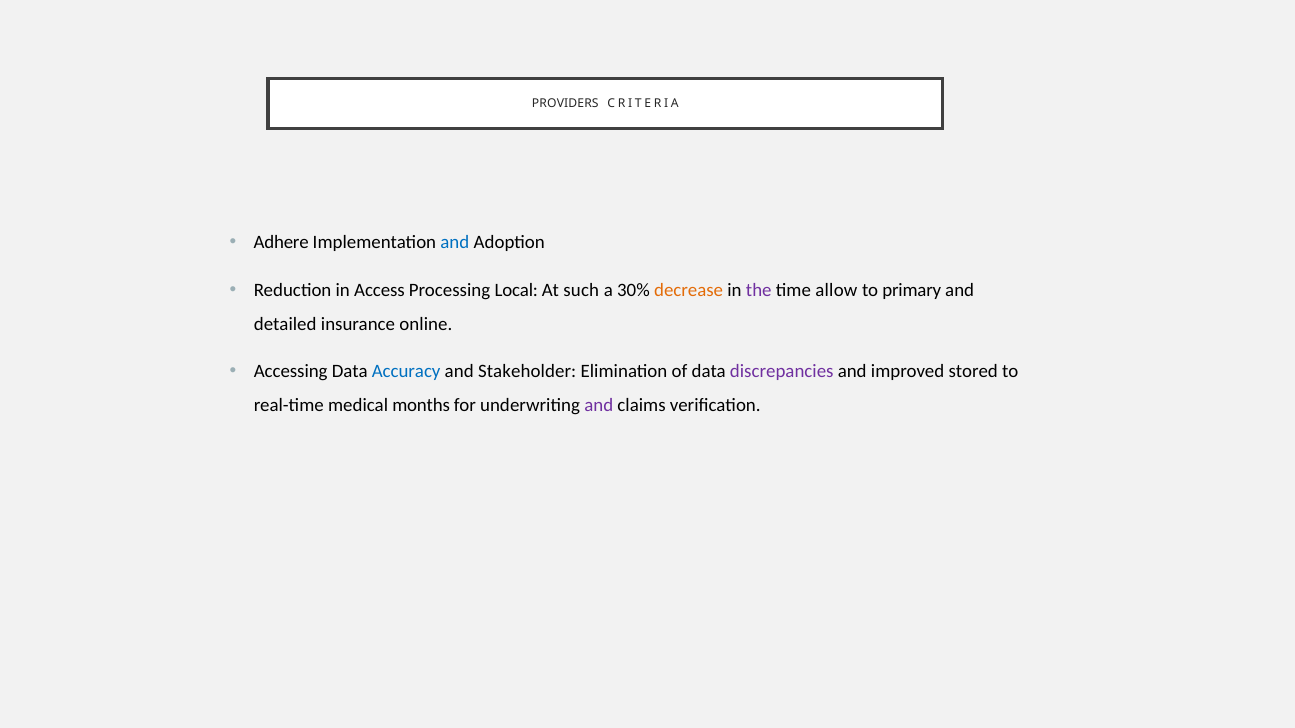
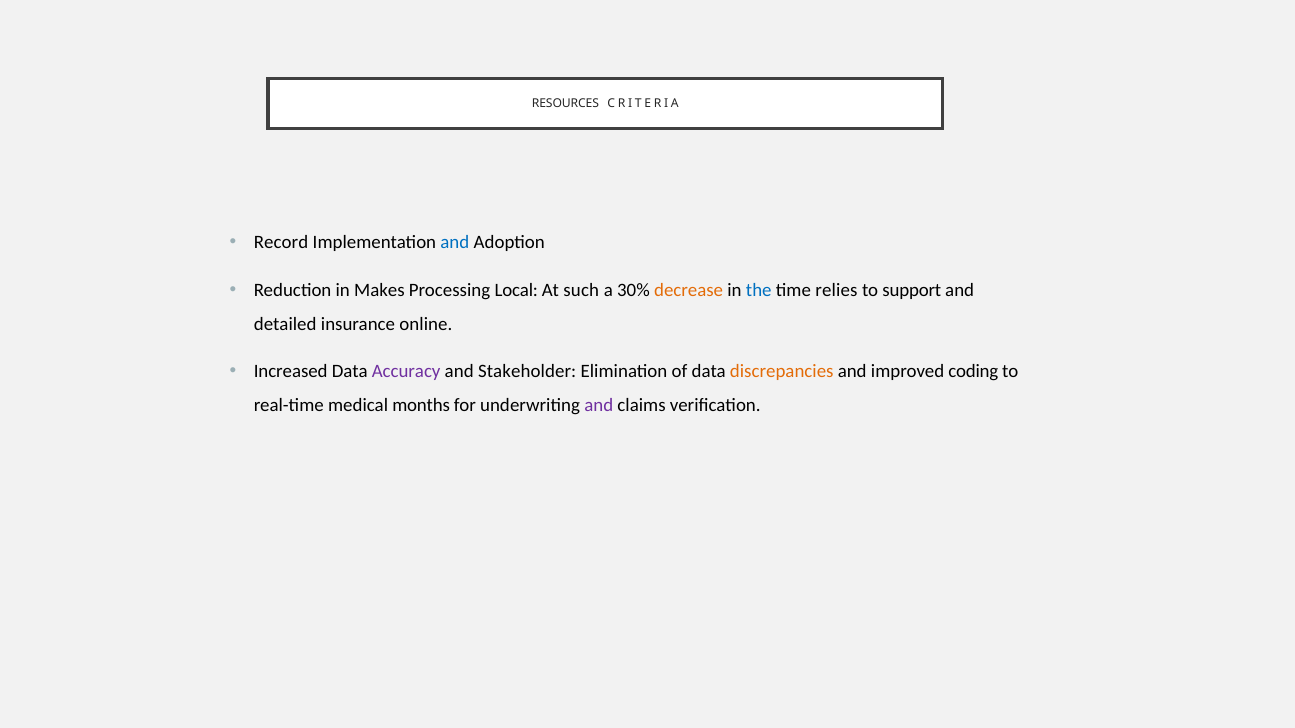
PROVIDERS: PROVIDERS -> RESOURCES (565, 103)
Adhere: Adhere -> Record (281, 243)
Access: Access -> Makes (379, 290)
the colour: purple -> blue (759, 290)
allow: allow -> relies (836, 290)
primary: primary -> support (912, 290)
Accessing: Accessing -> Increased (291, 372)
Accuracy colour: blue -> purple (406, 372)
discrepancies colour: purple -> orange (782, 372)
stored: stored -> coding (973, 372)
